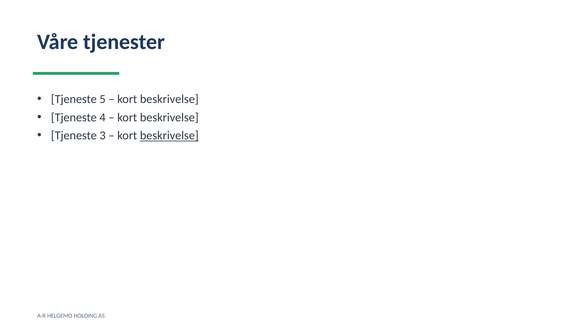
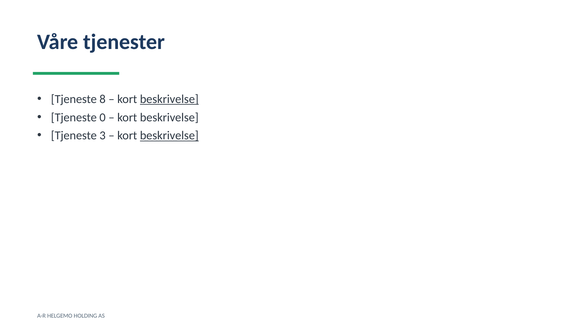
5: 5 -> 8 (103, 99)
beskrivelse underline: none -> present (169, 99)
4: 4 -> 0 (103, 117)
